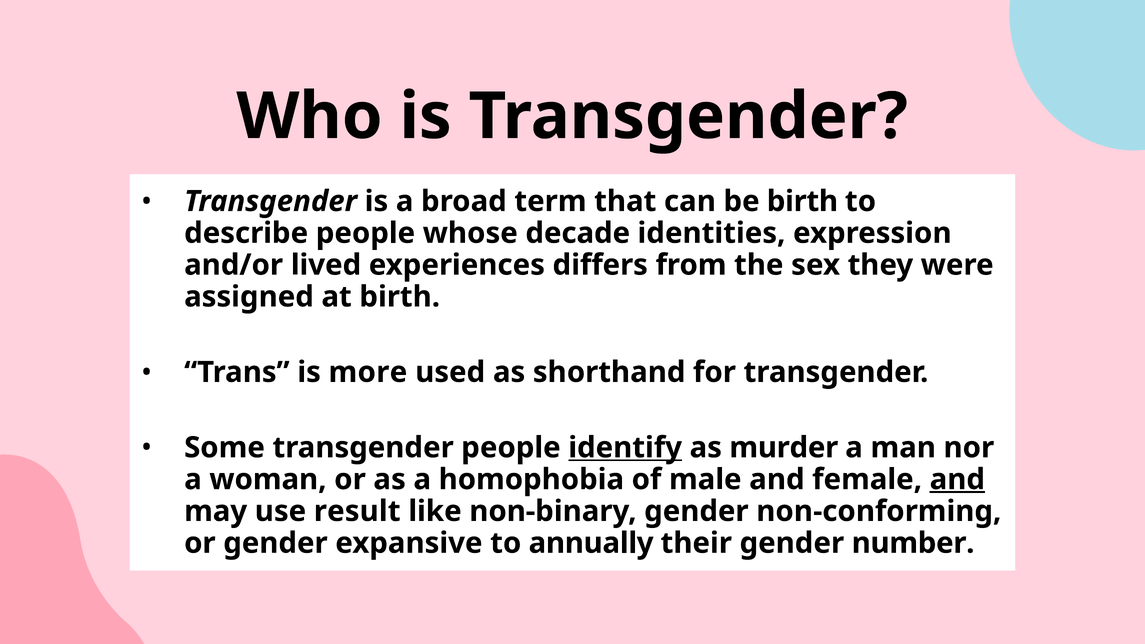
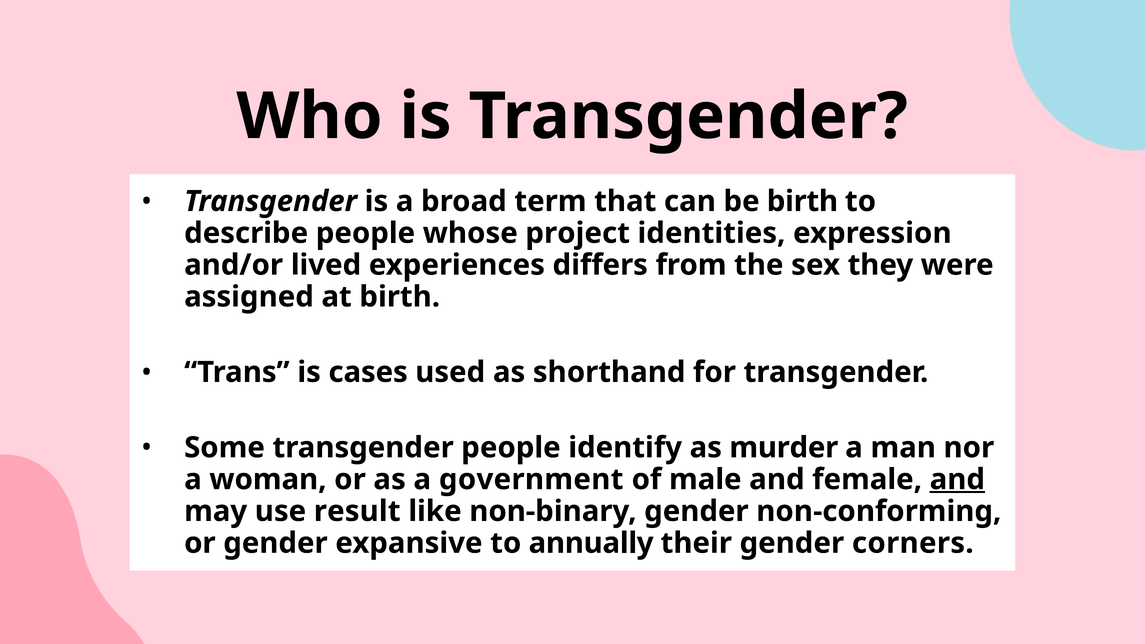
decade: decade -> project (578, 233)
more: more -> cases (368, 372)
identify underline: present -> none (625, 448)
homophobia: homophobia -> government (531, 479)
number: number -> corners (913, 543)
